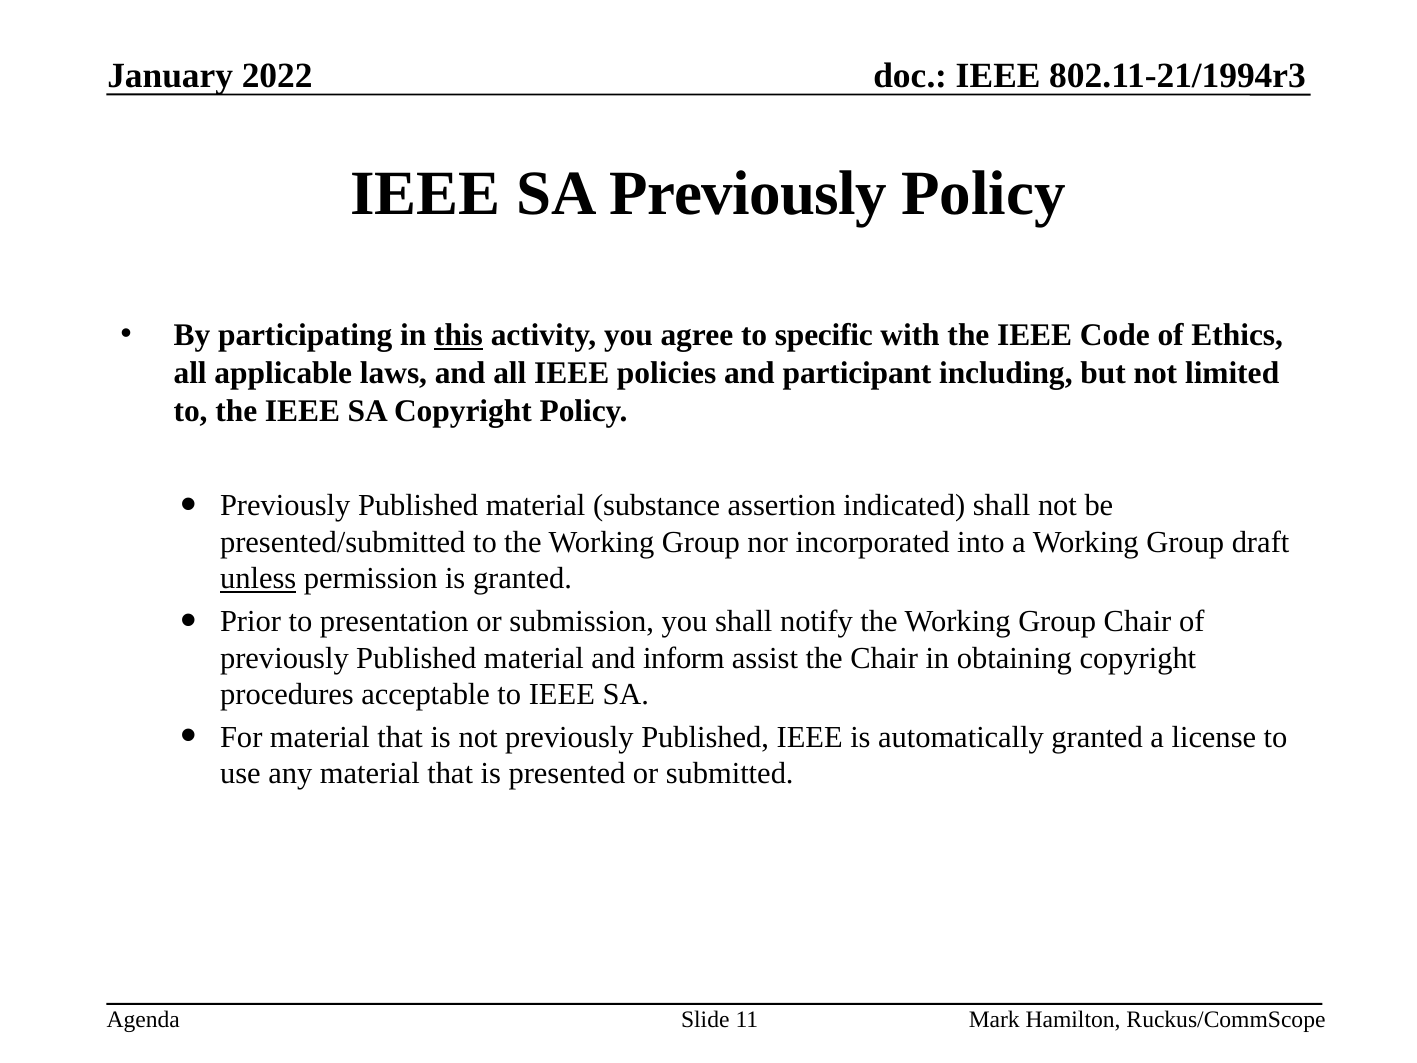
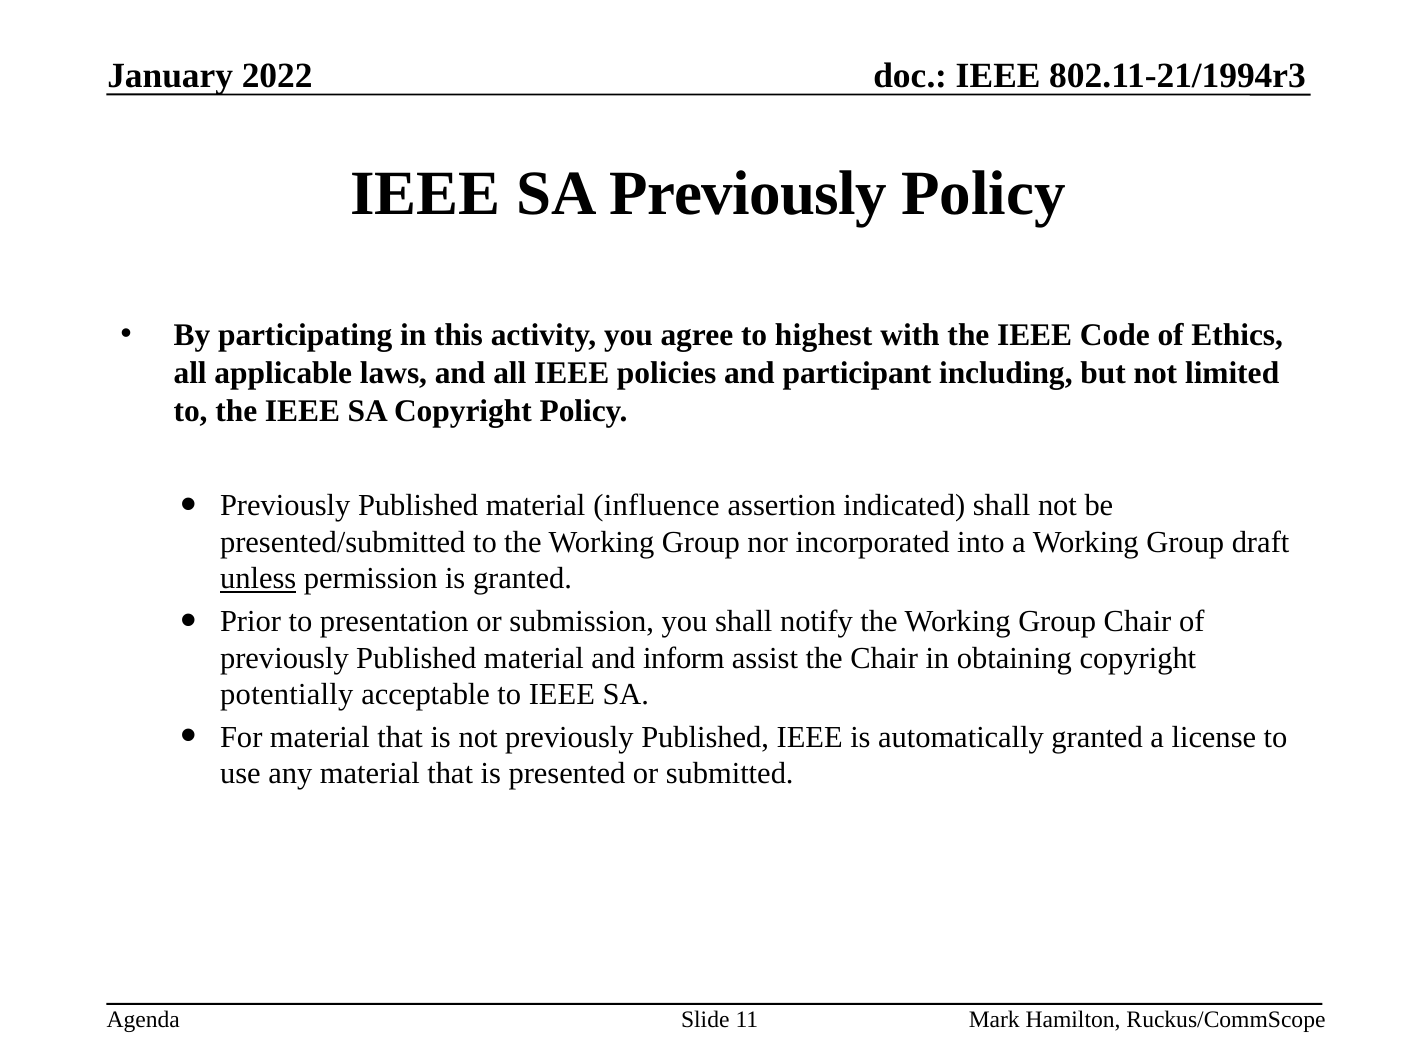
this underline: present -> none (458, 335)
specific: specific -> highest (824, 335)
substance: substance -> influence (656, 506)
procedures: procedures -> potentially (287, 694)
